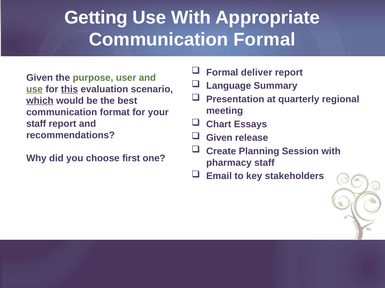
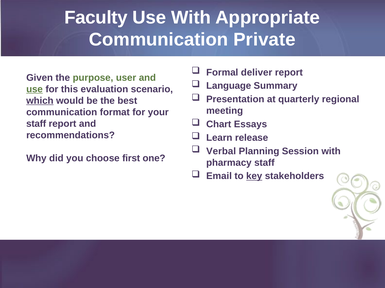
Getting: Getting -> Faculty (96, 17)
Communication Formal: Formal -> Private (264, 40)
this underline: present -> none (70, 89)
Given: Given -> Learn (219, 138)
Create: Create -> Verbal (221, 151)
key underline: none -> present (254, 176)
